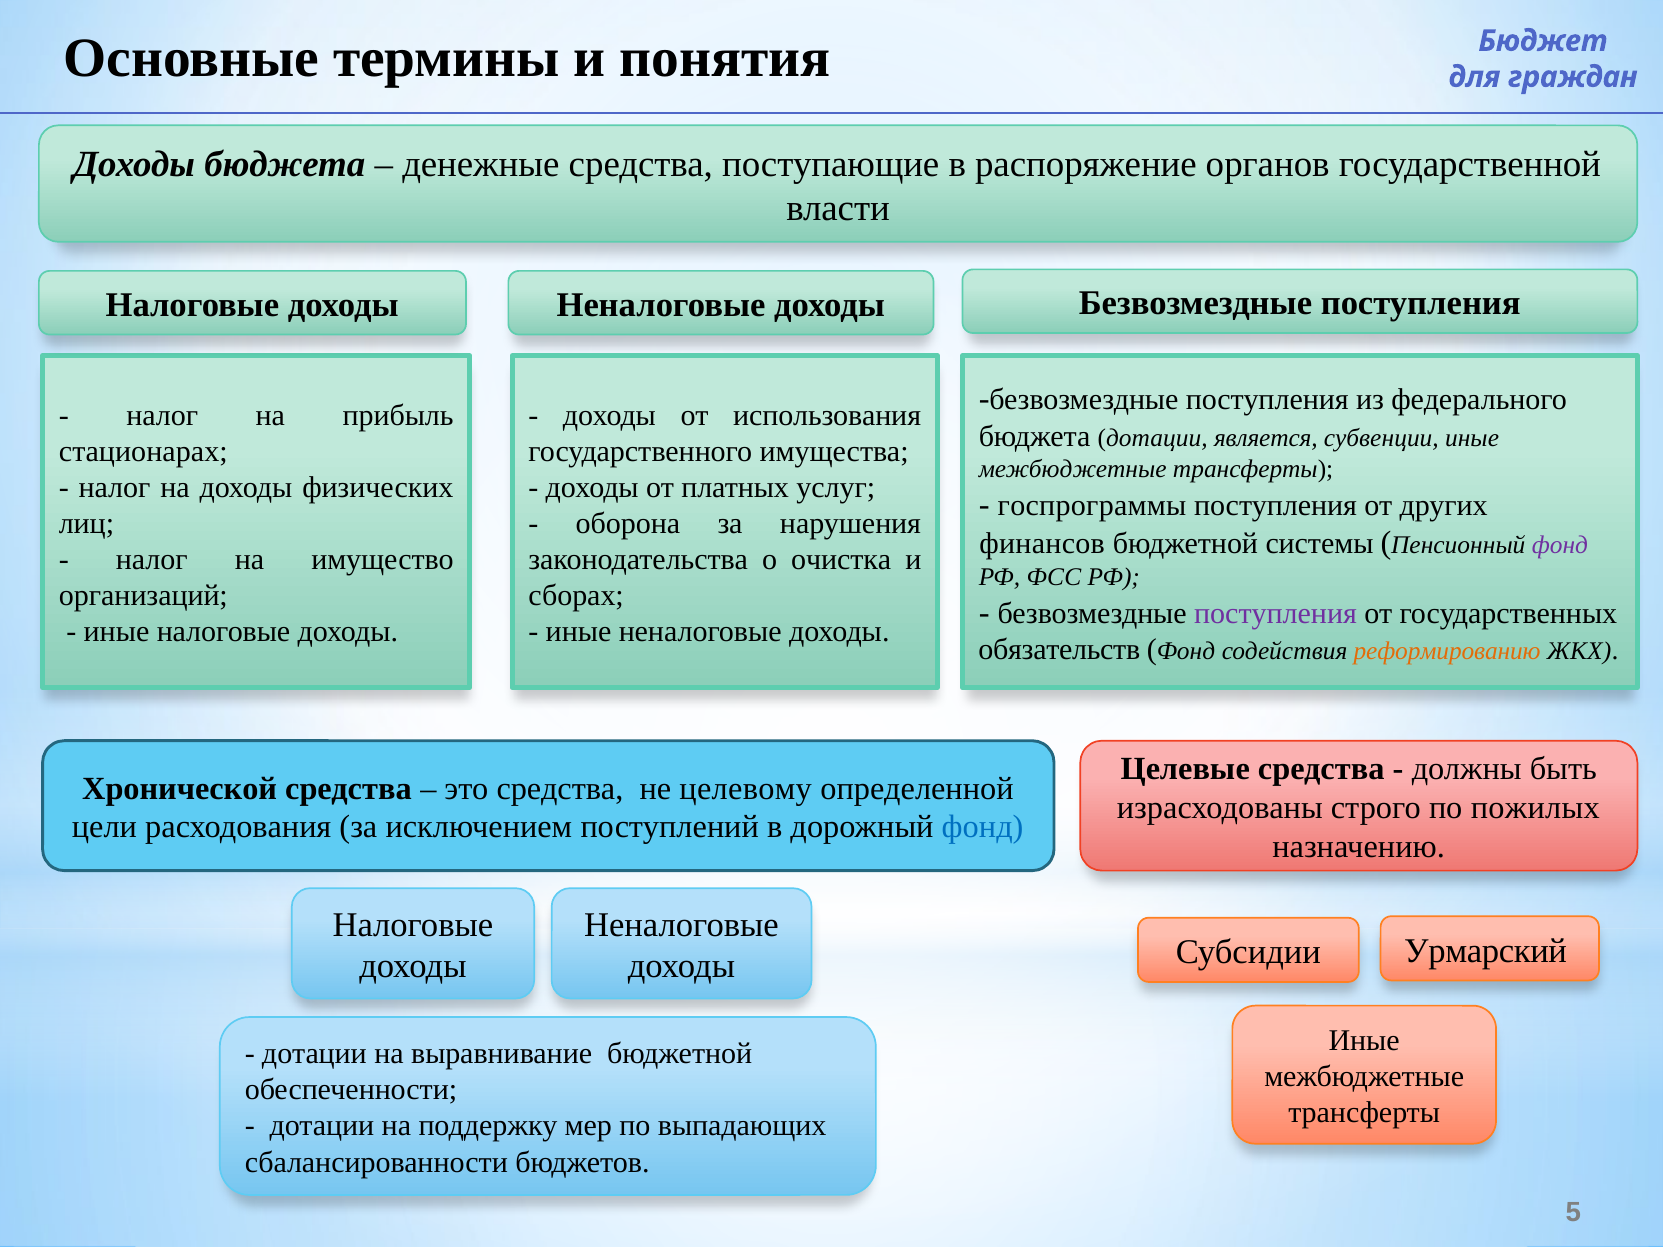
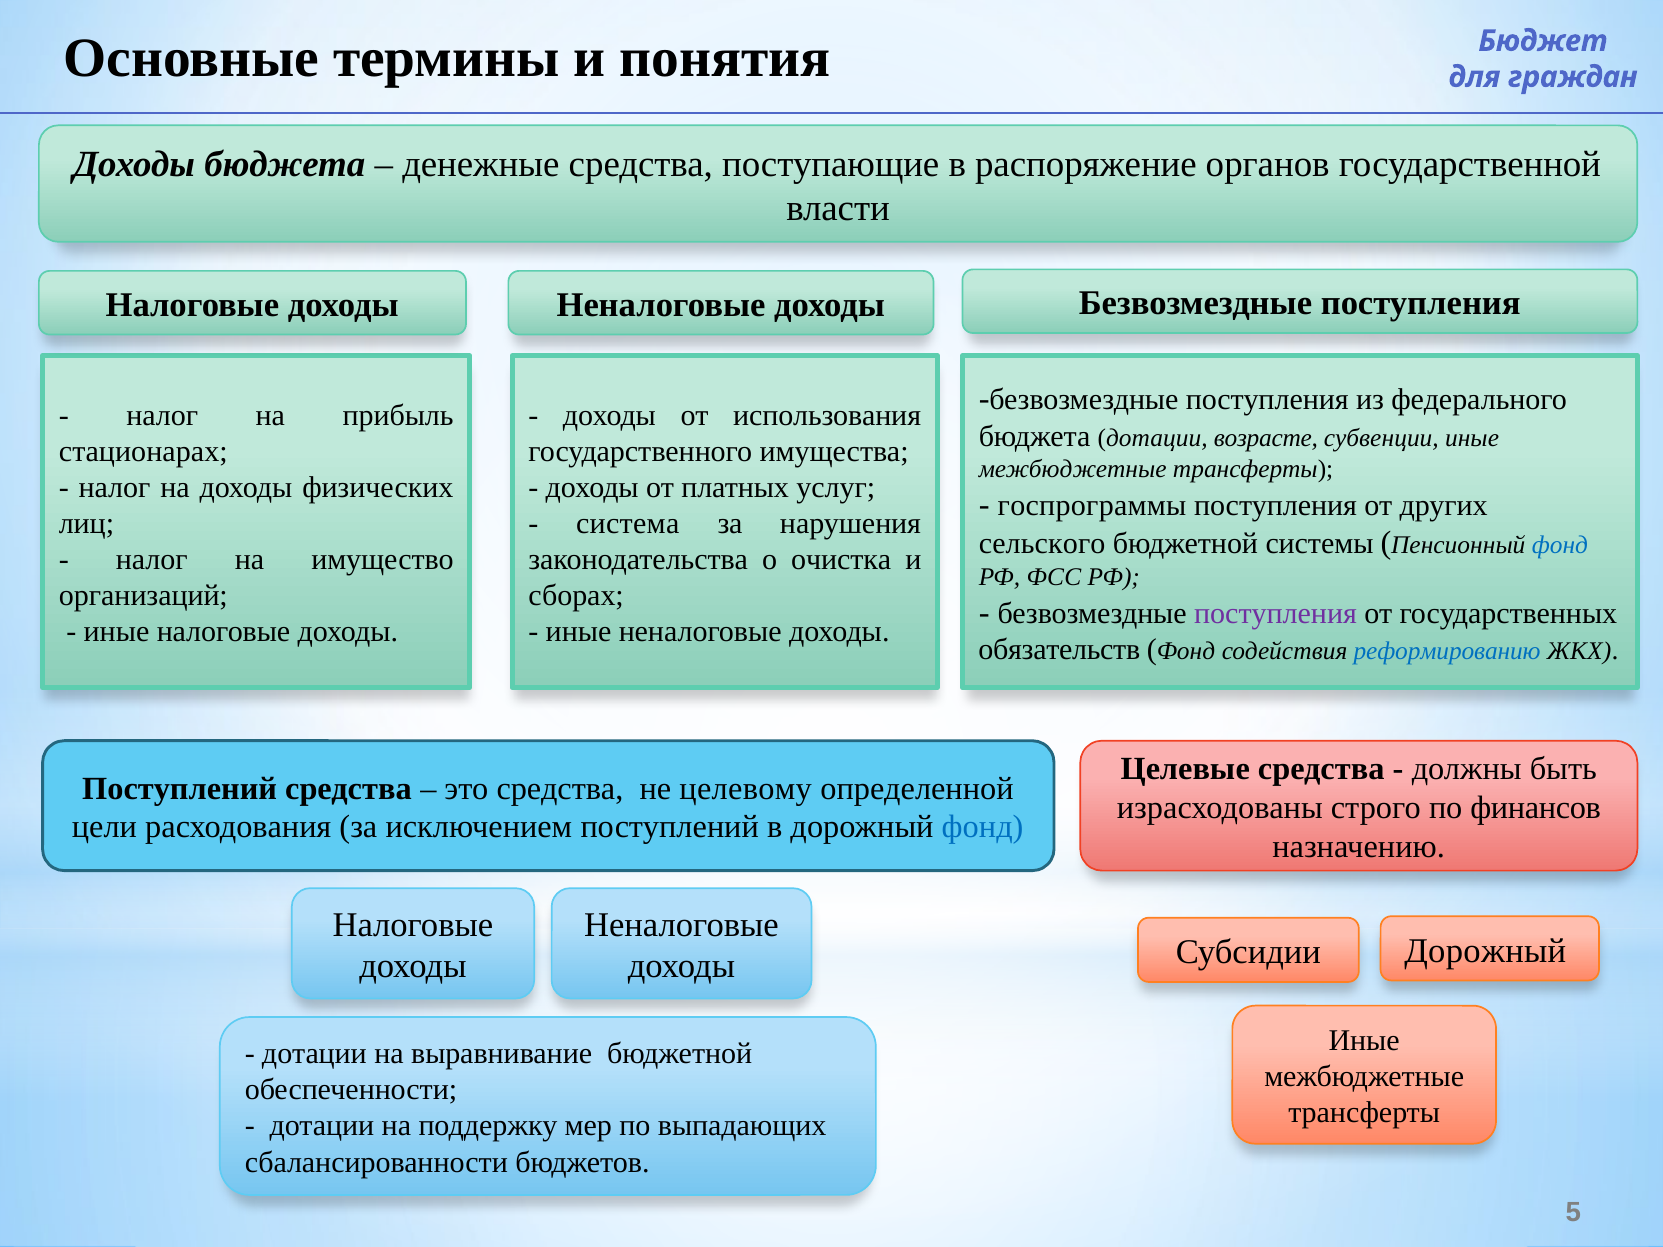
является: является -> возрасте (1266, 438)
оборона: оборона -> система (628, 524)
финансов: финансов -> сельского (1042, 544)
фонд colour: purple -> blue (1560, 546)
реформированию colour: orange -> blue (1447, 652)
Хронической: Хронической -> Поступлений (180, 789)
пожилых: пожилых -> финансов (1536, 808)
Урмарский: Урмарский -> Дорожный (1485, 951)
